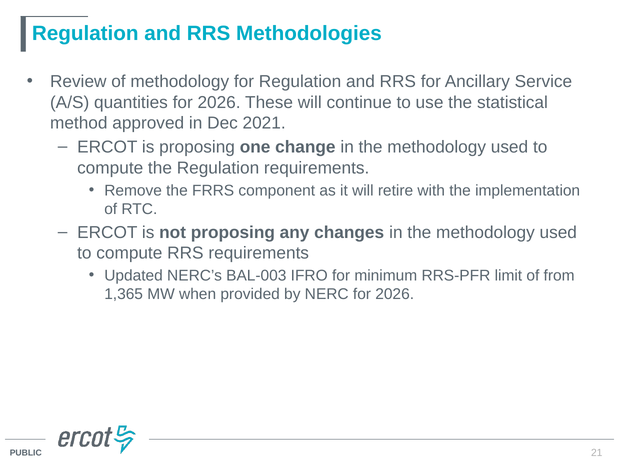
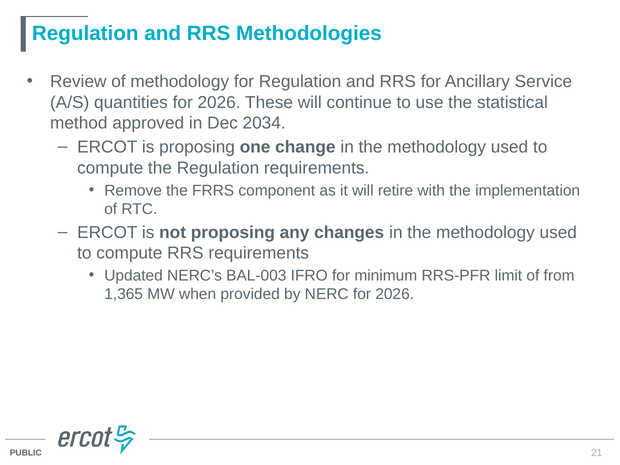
2021: 2021 -> 2034 (264, 123)
